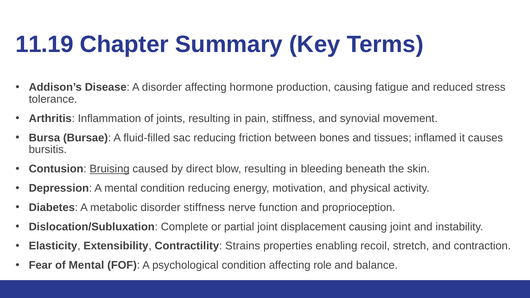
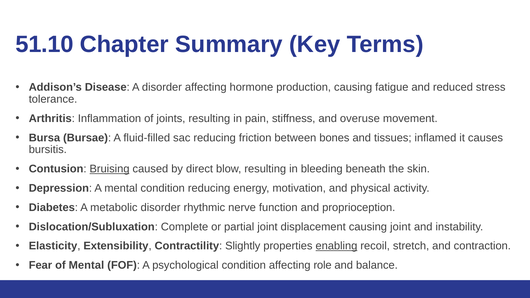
11.19: 11.19 -> 51.10 (44, 45)
synovial: synovial -> overuse (360, 118)
disorder stiffness: stiffness -> rhythmic (204, 208)
Strains: Strains -> Slightly (243, 246)
enabling underline: none -> present (336, 246)
